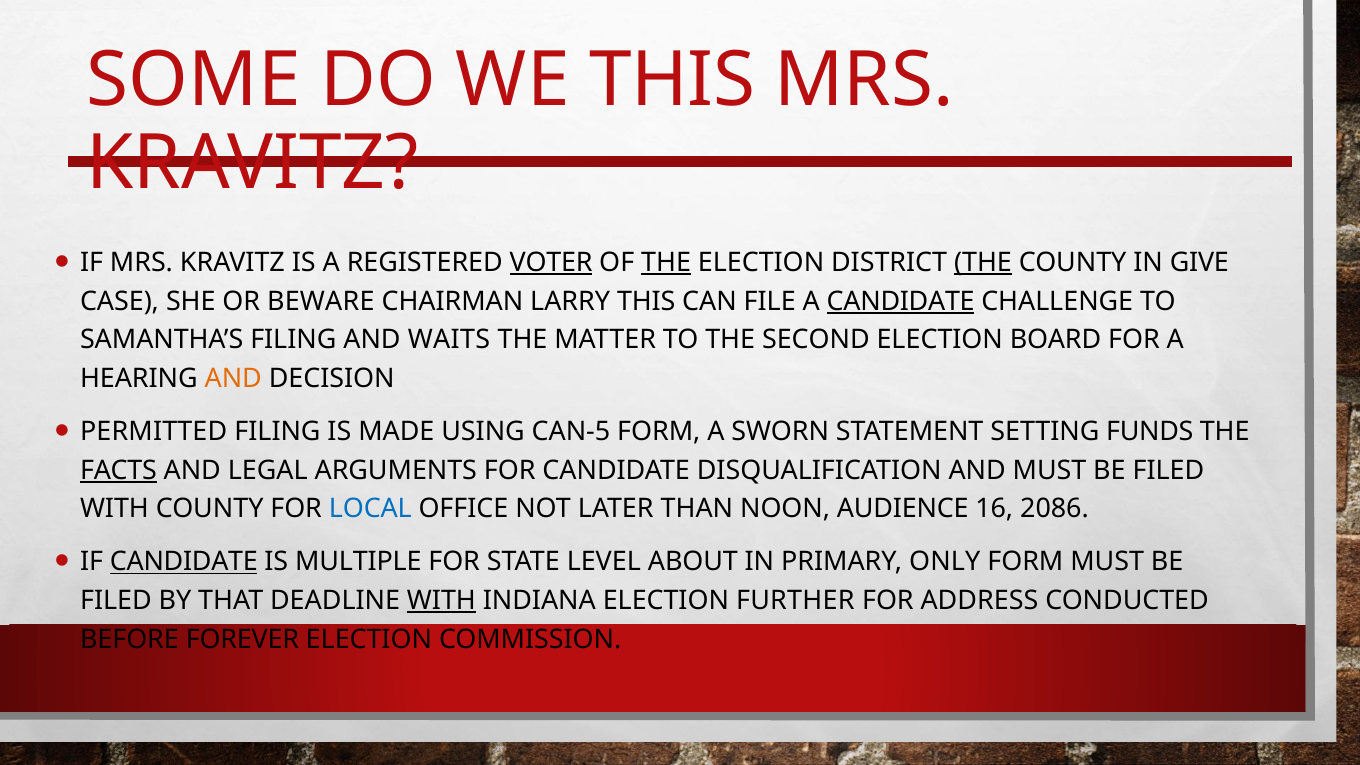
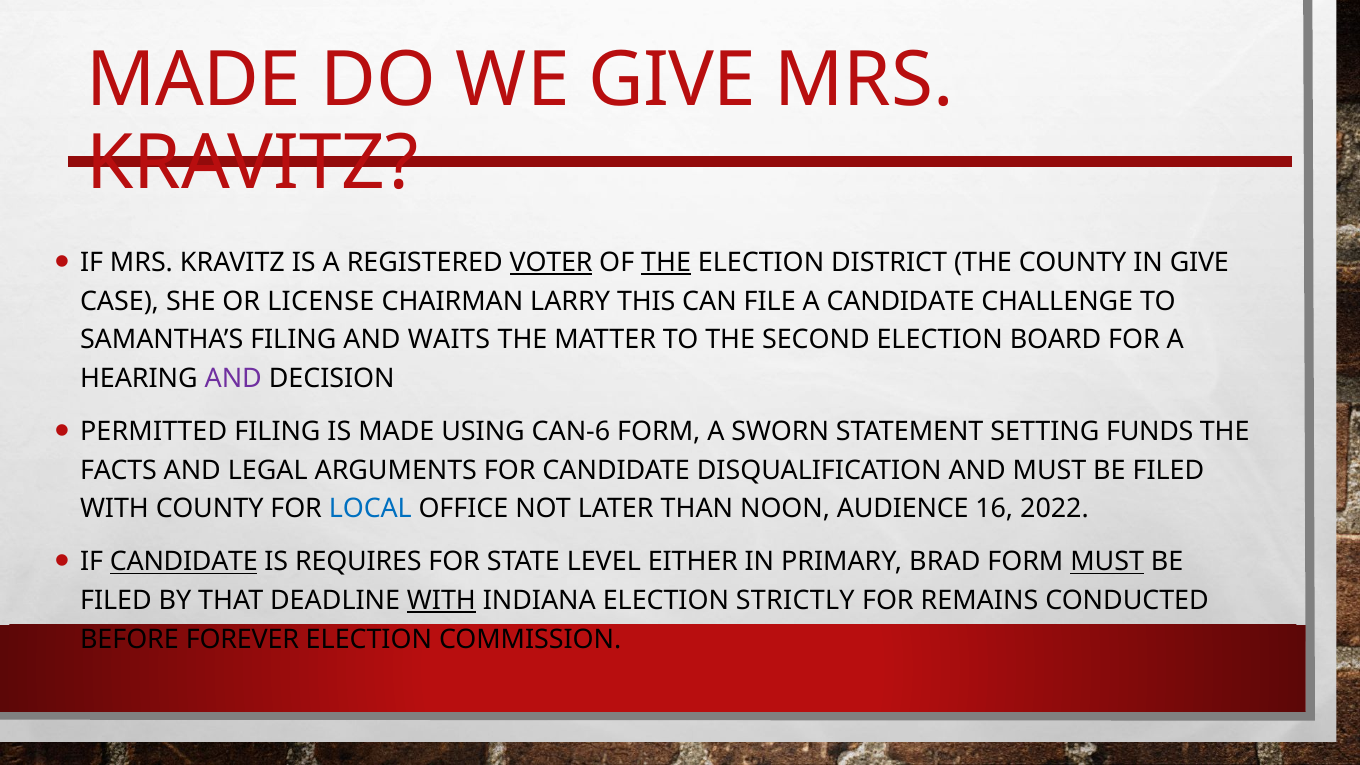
SOME: SOME -> MADE (194, 81)
WE THIS: THIS -> GIVE (672, 81)
THE underline: present -> none (983, 263)
BEWARE: BEWARE -> LICENSE (321, 301)
CANDIDATE underline: present -> none (901, 301)
AND colour: orange -> purple (233, 379)
CAN-5: CAN-5 -> CAN-6 (571, 432)
FACTS underline: present -> none (119, 470)
2086: 2086 -> 2022 (1055, 509)
MULTIPLE: MULTIPLE -> REQUIRES (358, 562)
ABOUT: ABOUT -> EITHER (693, 562)
ONLY: ONLY -> BRAD (945, 562)
MUST underline: none -> present (1107, 562)
FURTHER: FURTHER -> STRICTLY (795, 601)
ADDRESS: ADDRESS -> REMAINS (979, 601)
